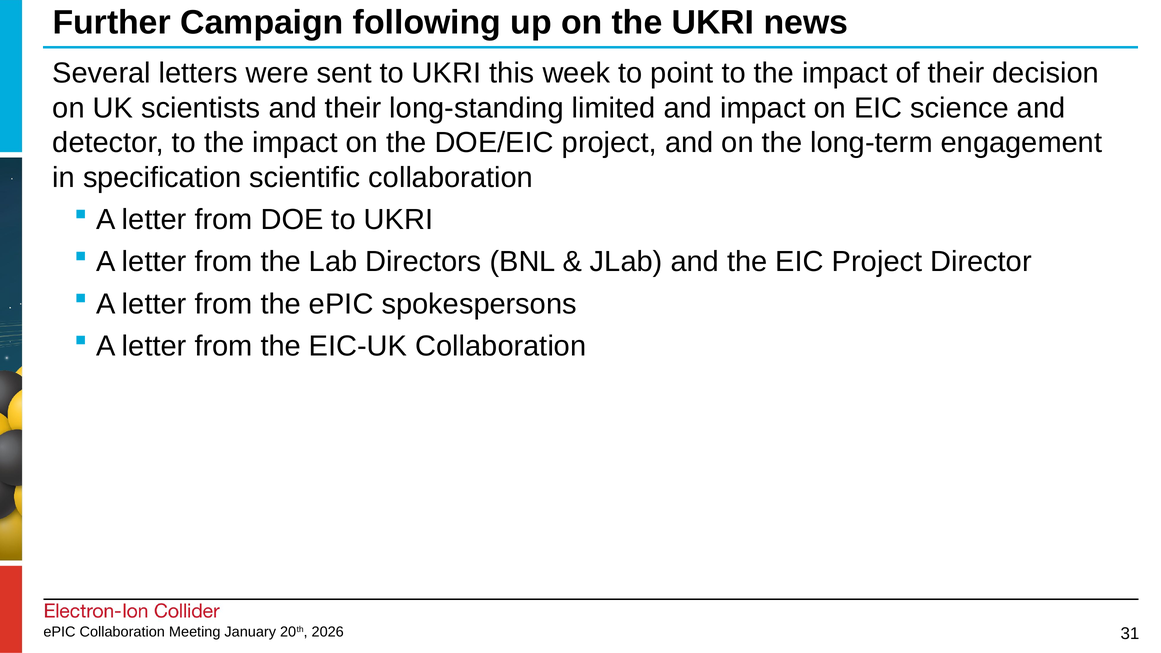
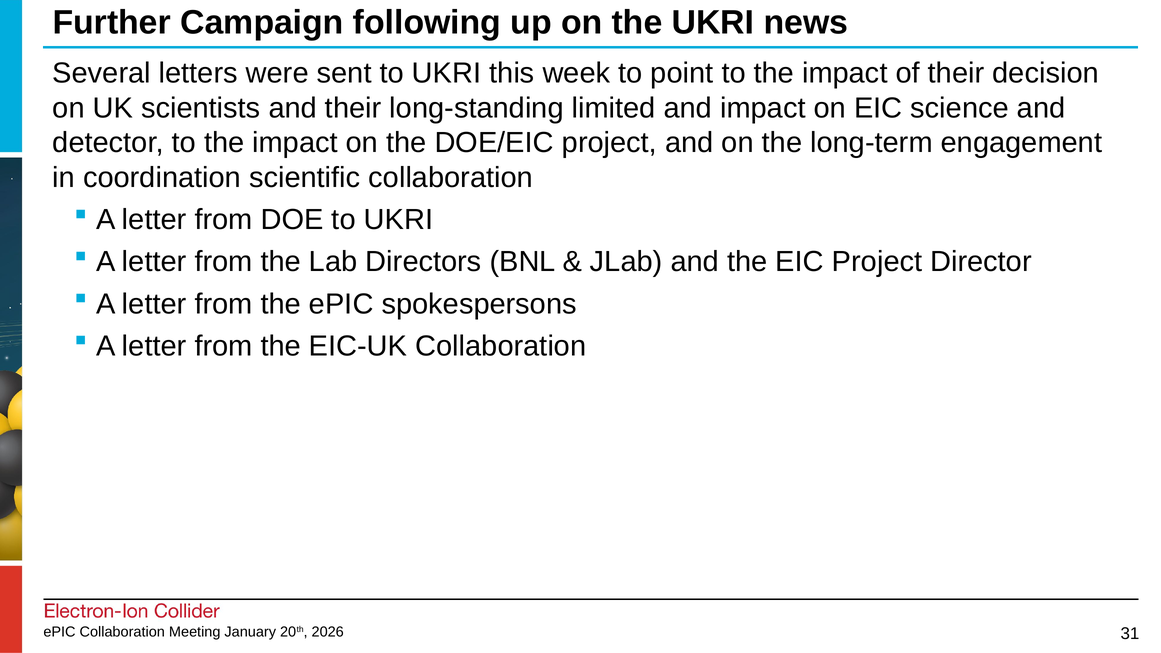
specification: specification -> coordination (162, 178)
